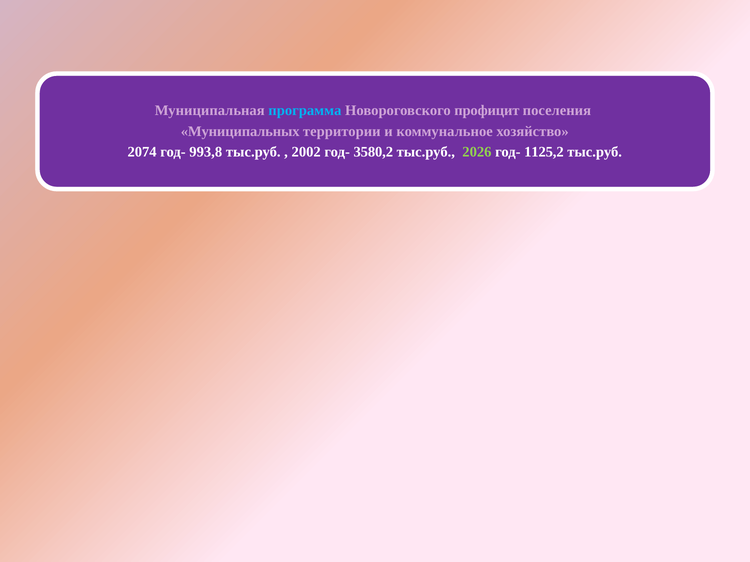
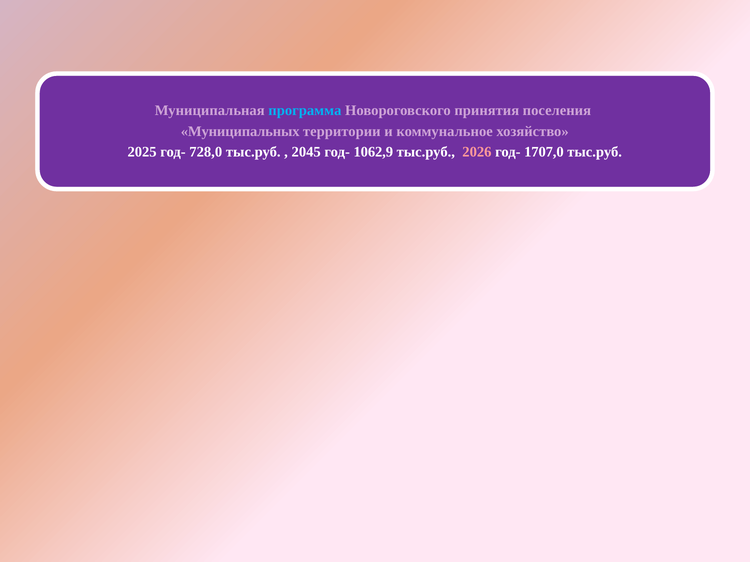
профицит: профицит -> принятия (487, 110)
2074: 2074 -> 2025 (142, 152)
993,8: 993,8 -> 728,0 (206, 152)
2002: 2002 -> 2045 (306, 152)
3580,2: 3580,2 -> 1062,9 (373, 152)
2026 colour: light green -> pink (477, 152)
1125,2: 1125,2 -> 1707,0 (544, 152)
